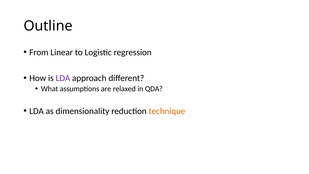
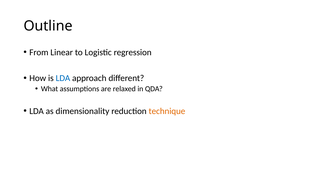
LDA colour: purple -> blue (63, 78)
